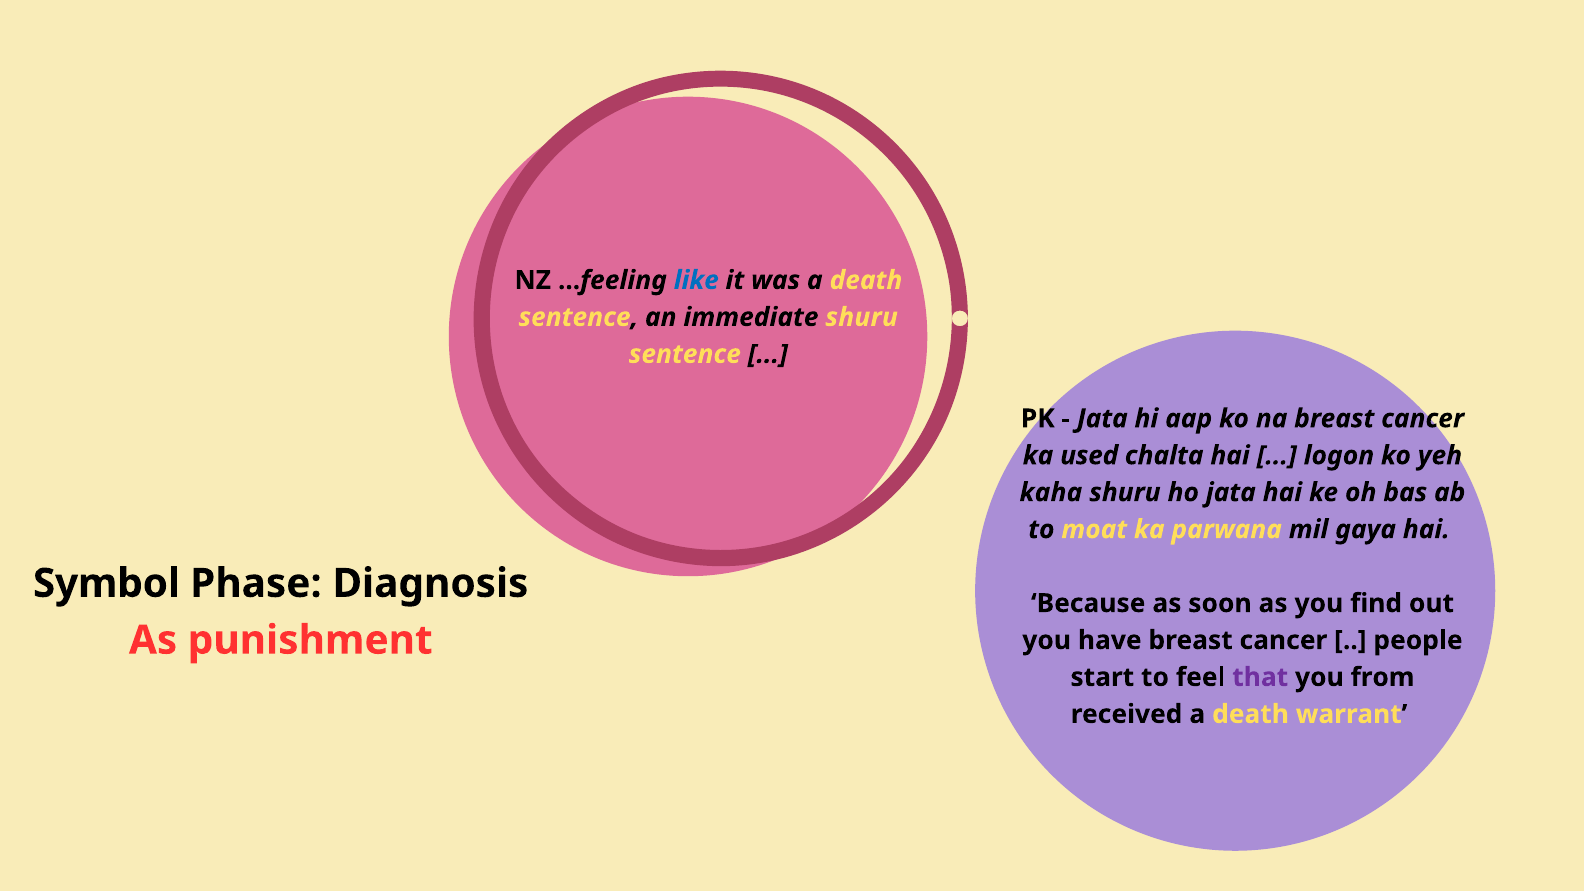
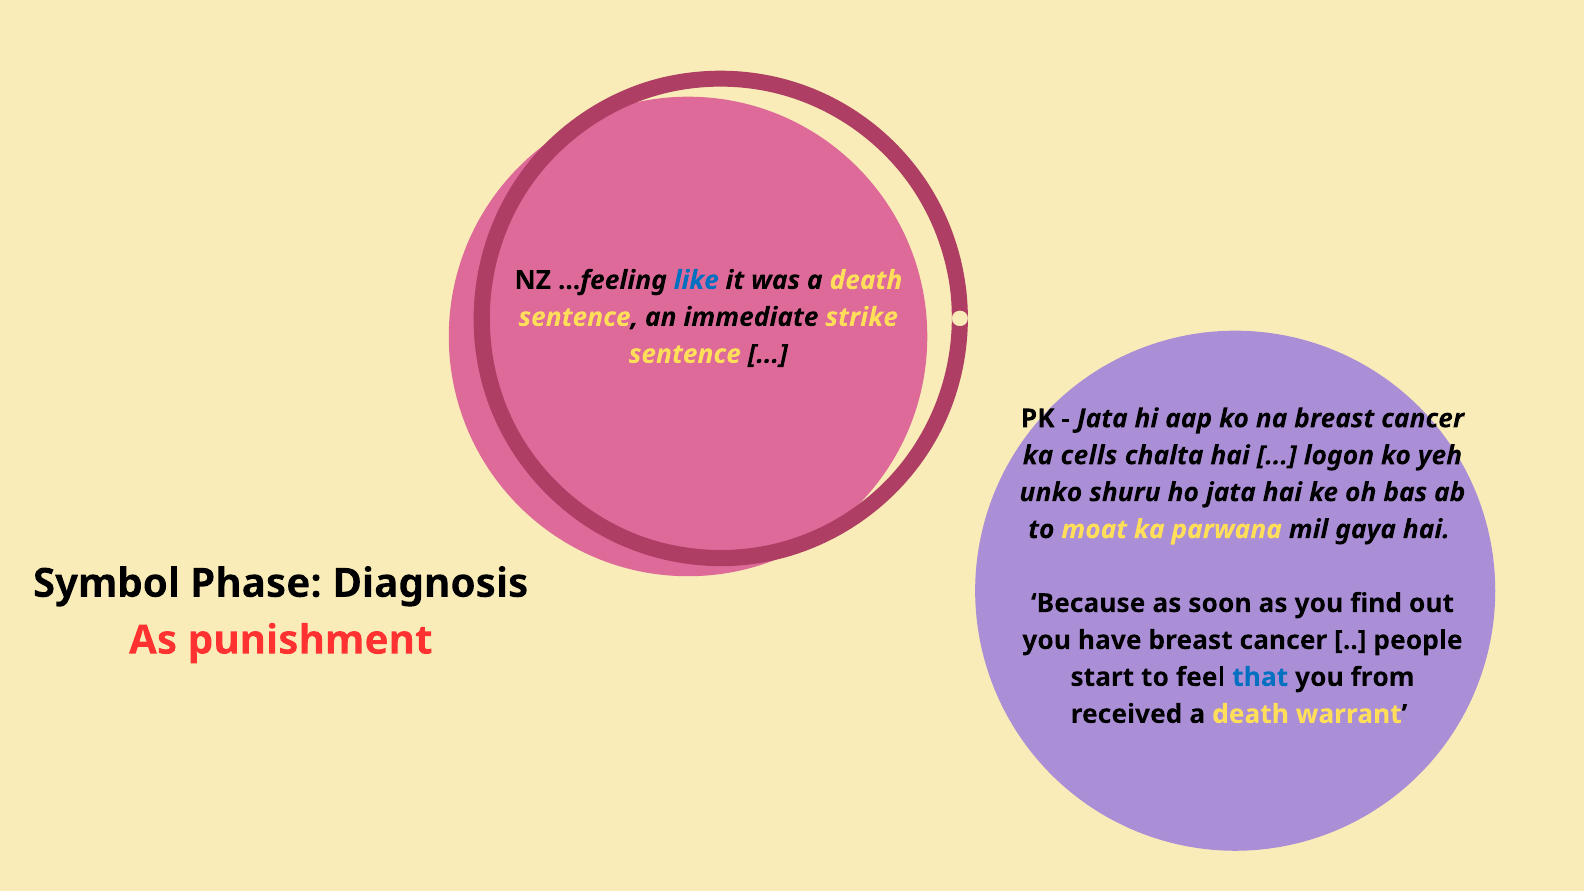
immediate shuru: shuru -> strike (862, 317)
used: used -> cells (1089, 456)
kaha: kaha -> unko (1051, 493)
that colour: purple -> blue (1260, 677)
